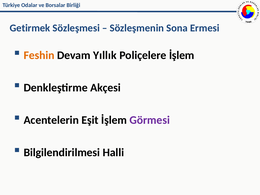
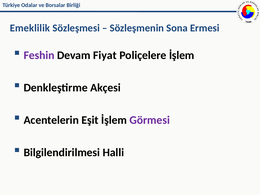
Getirmek: Getirmek -> Emeklilik (30, 28)
Feshin colour: orange -> purple (39, 55)
Yıllık: Yıllık -> Fiyat (105, 55)
